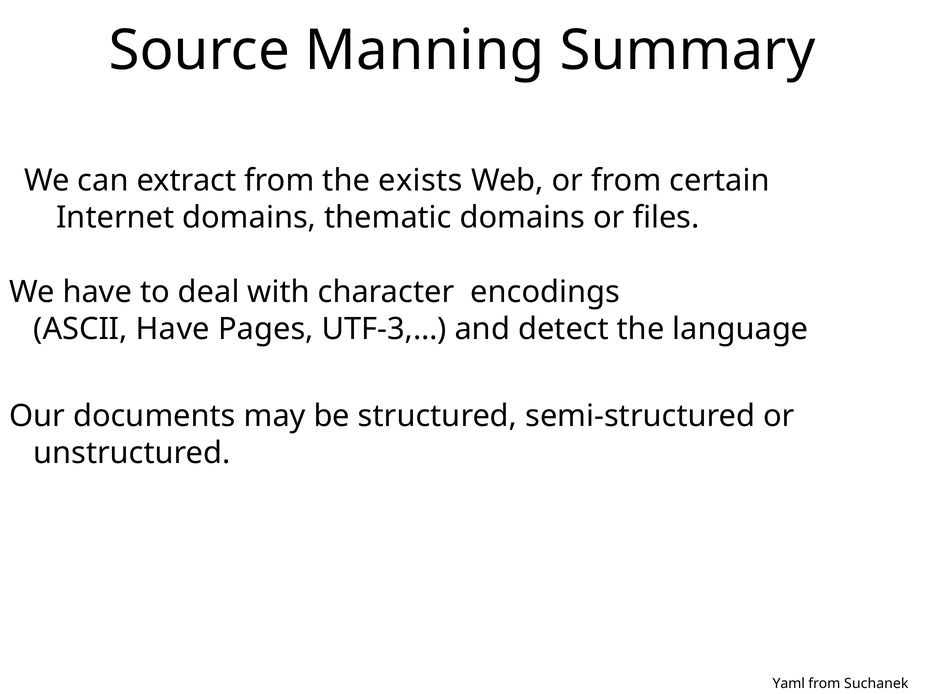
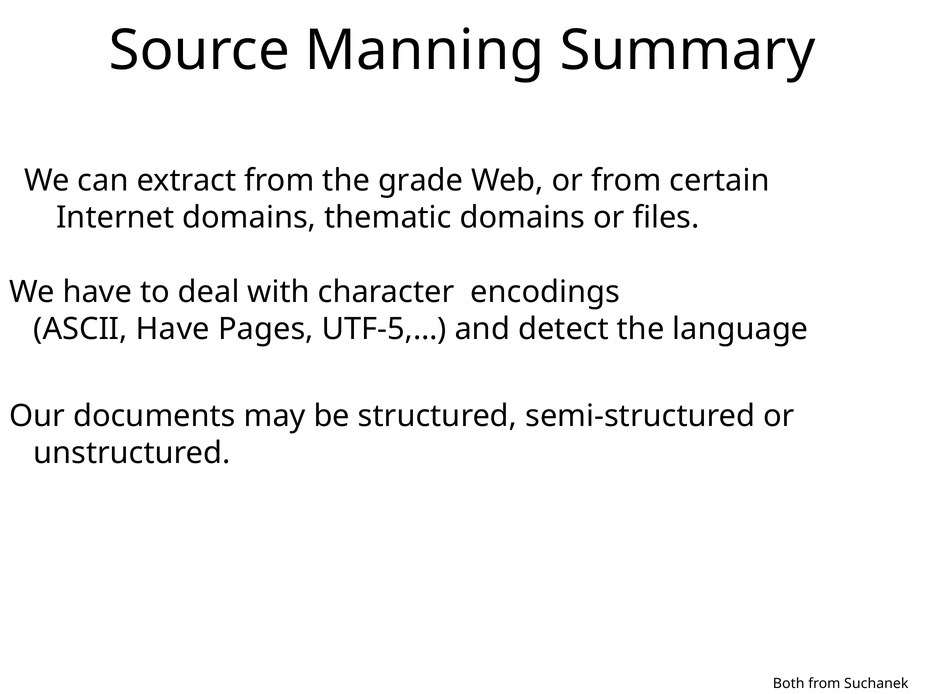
exists: exists -> grade (421, 180)
UTF-3,…: UTF-3,… -> UTF-5,… (384, 329)
Yaml: Yaml -> Both (789, 683)
